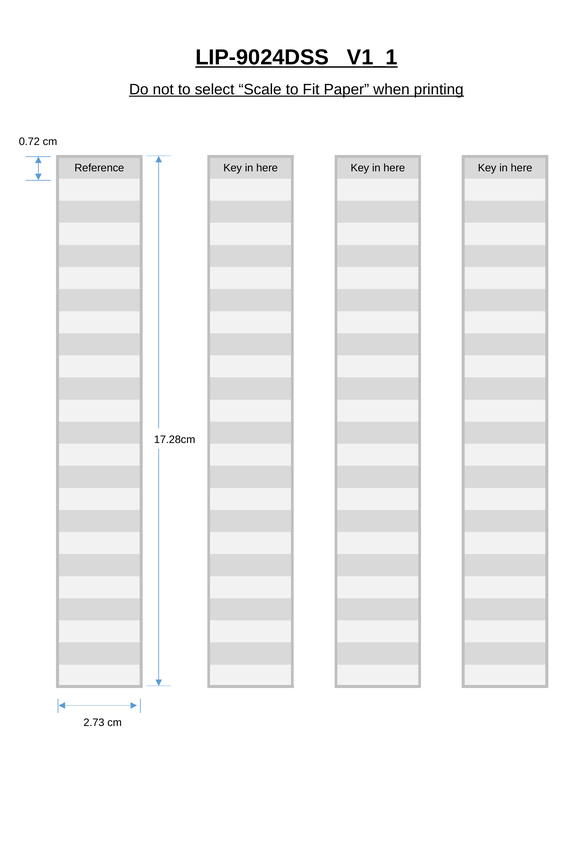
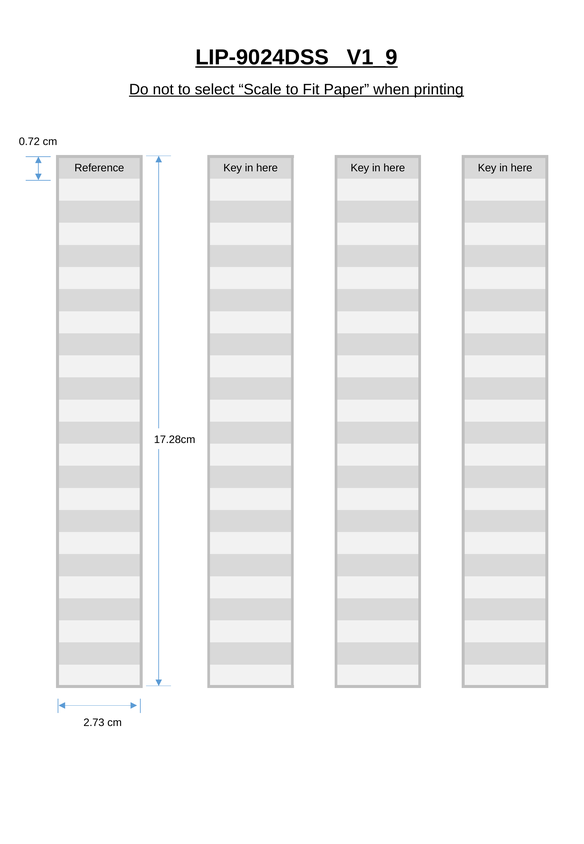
V1_1: V1_1 -> V1_9 (372, 57)
